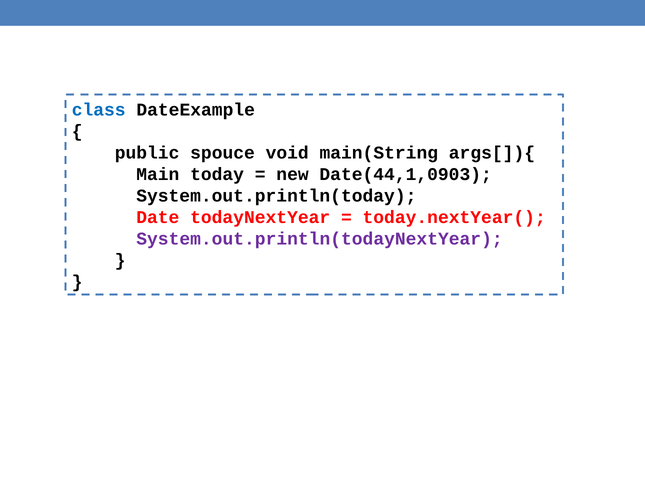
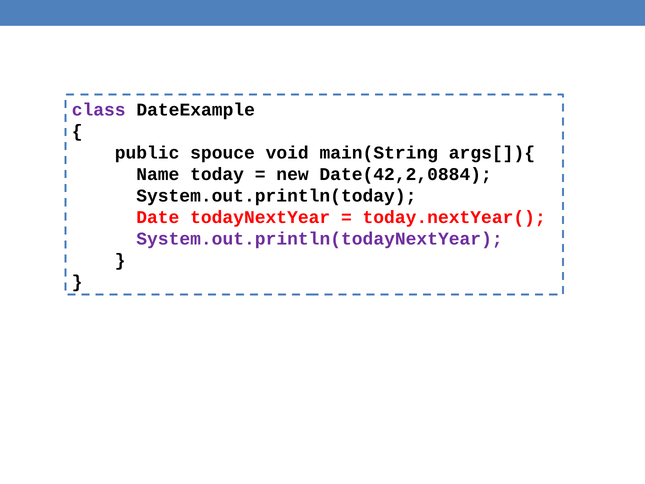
class colour: blue -> purple (99, 110)
Main: Main -> Name (158, 174)
Date(44,1,0903: Date(44,1,0903 -> Date(42,2,0884 (406, 174)
